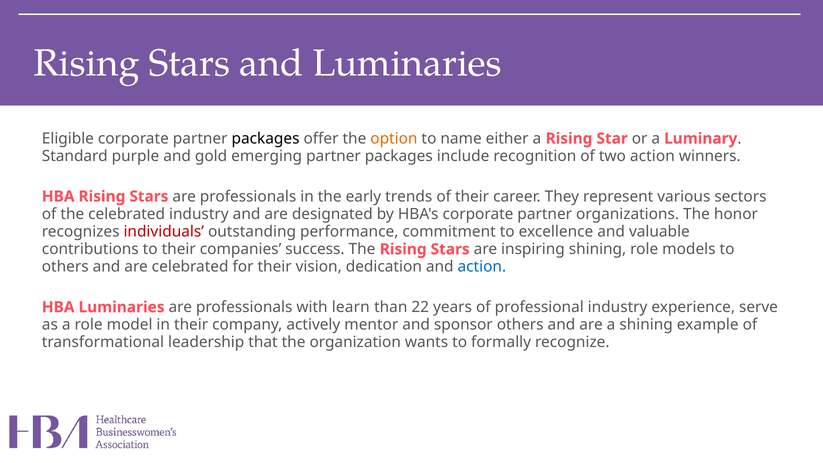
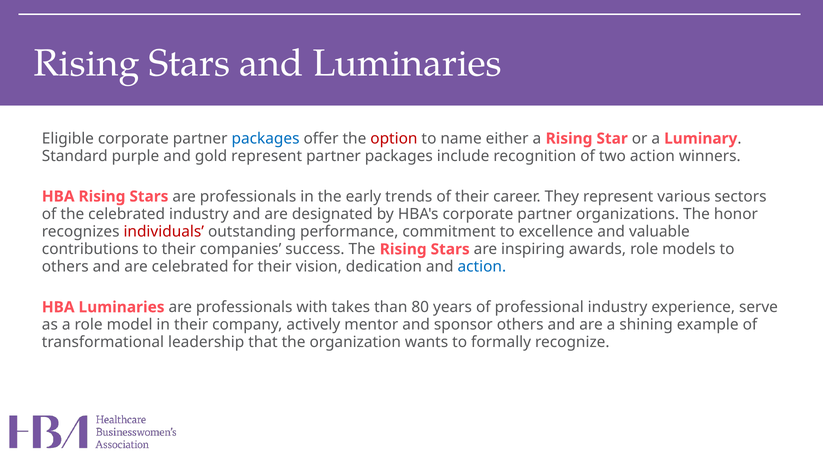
packages colour: black -> blue (266, 139)
option colour: orange -> red (394, 139)
gold emerging: emerging -> represent (267, 156)
inspiring shining: shining -> awards (597, 249)
learn: learn -> takes (351, 307)
22: 22 -> 80 (420, 307)
